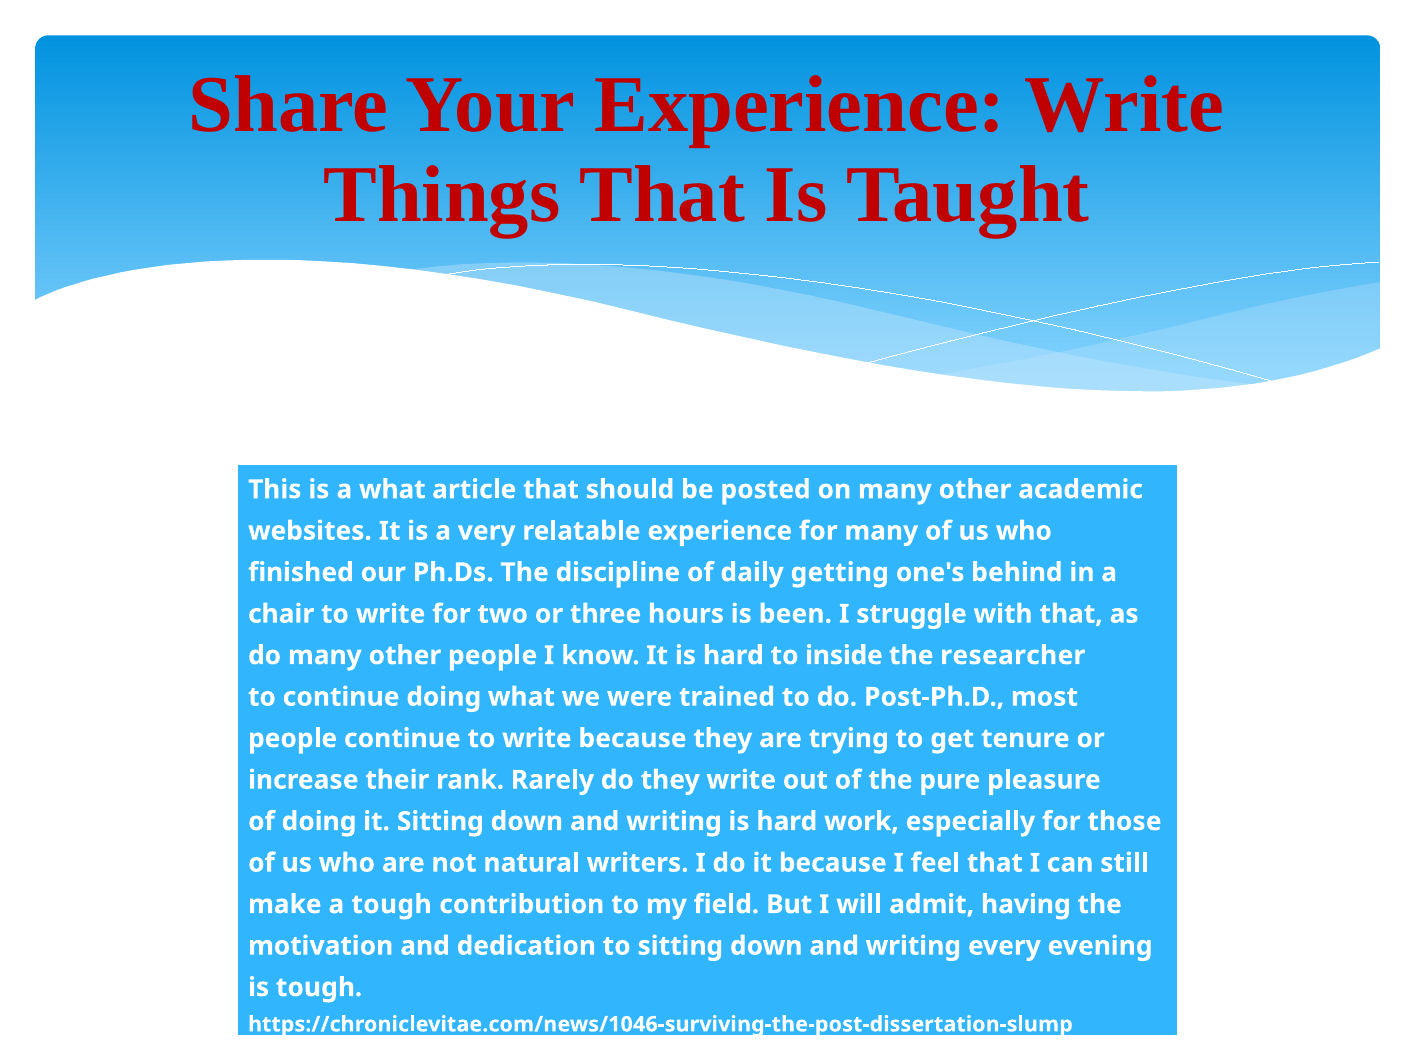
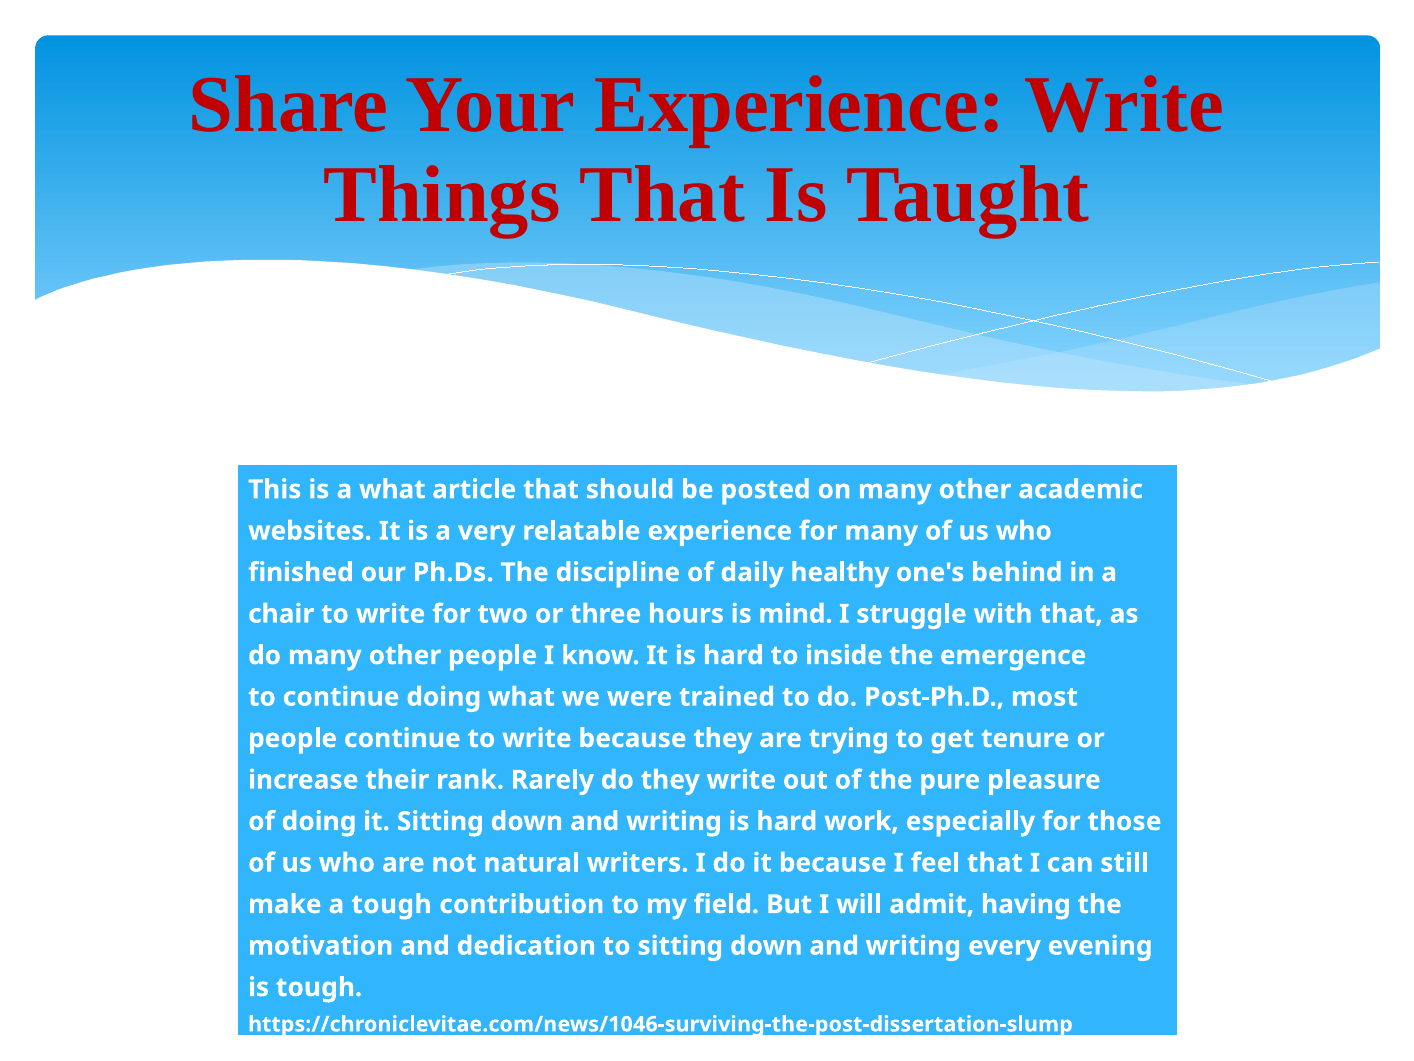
getting: getting -> healthy (840, 572)
been: been -> mind (796, 614)
researcher: researcher -> emergence (1013, 655)
